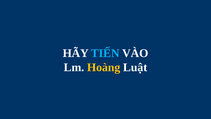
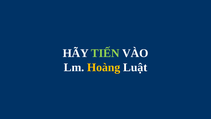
TIẾN colour: light blue -> light green (105, 53)
